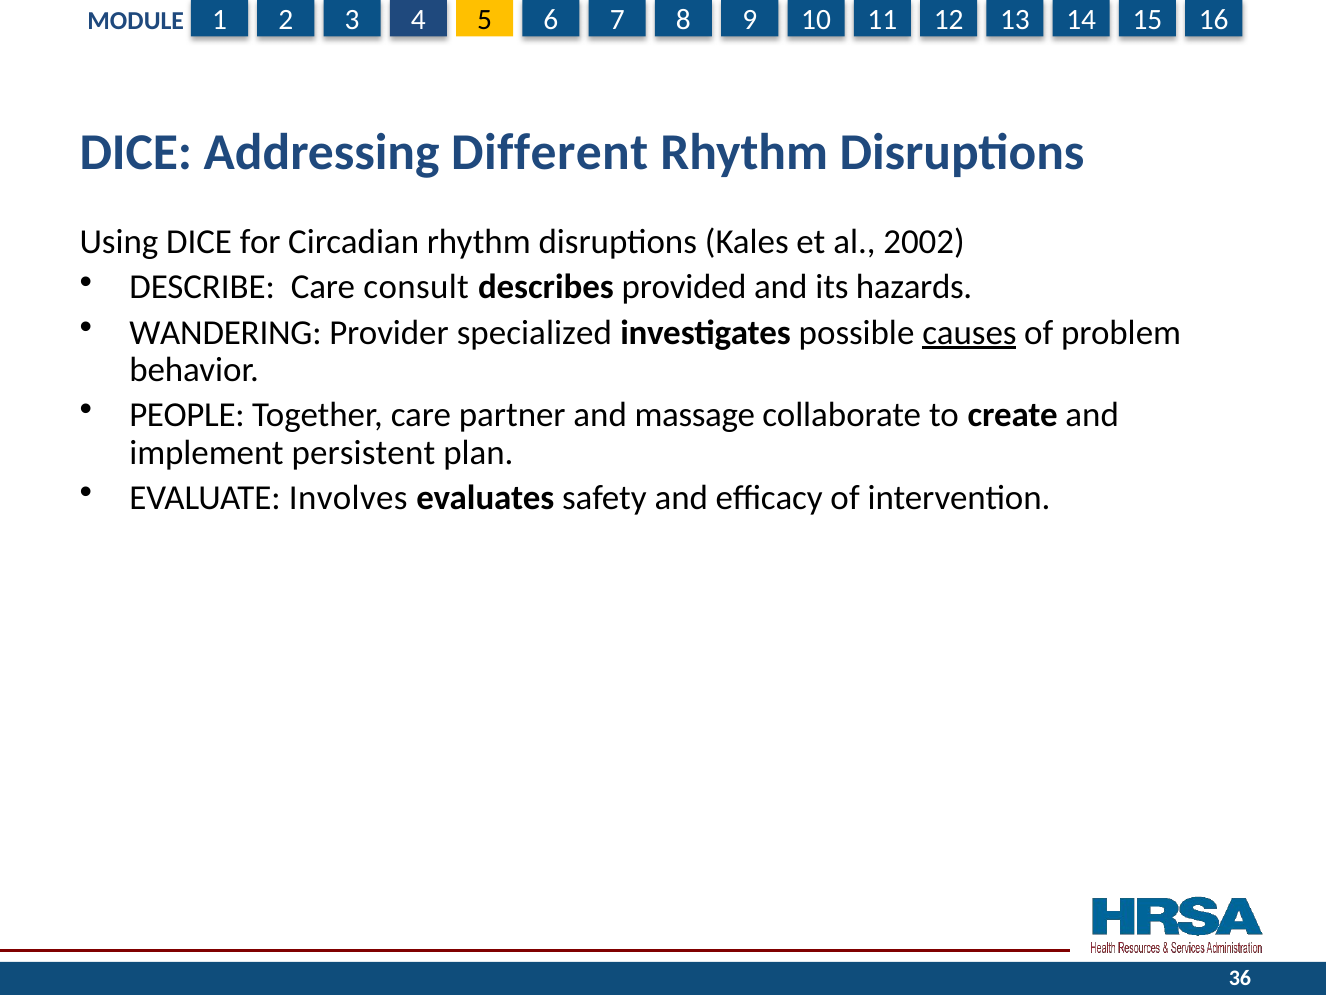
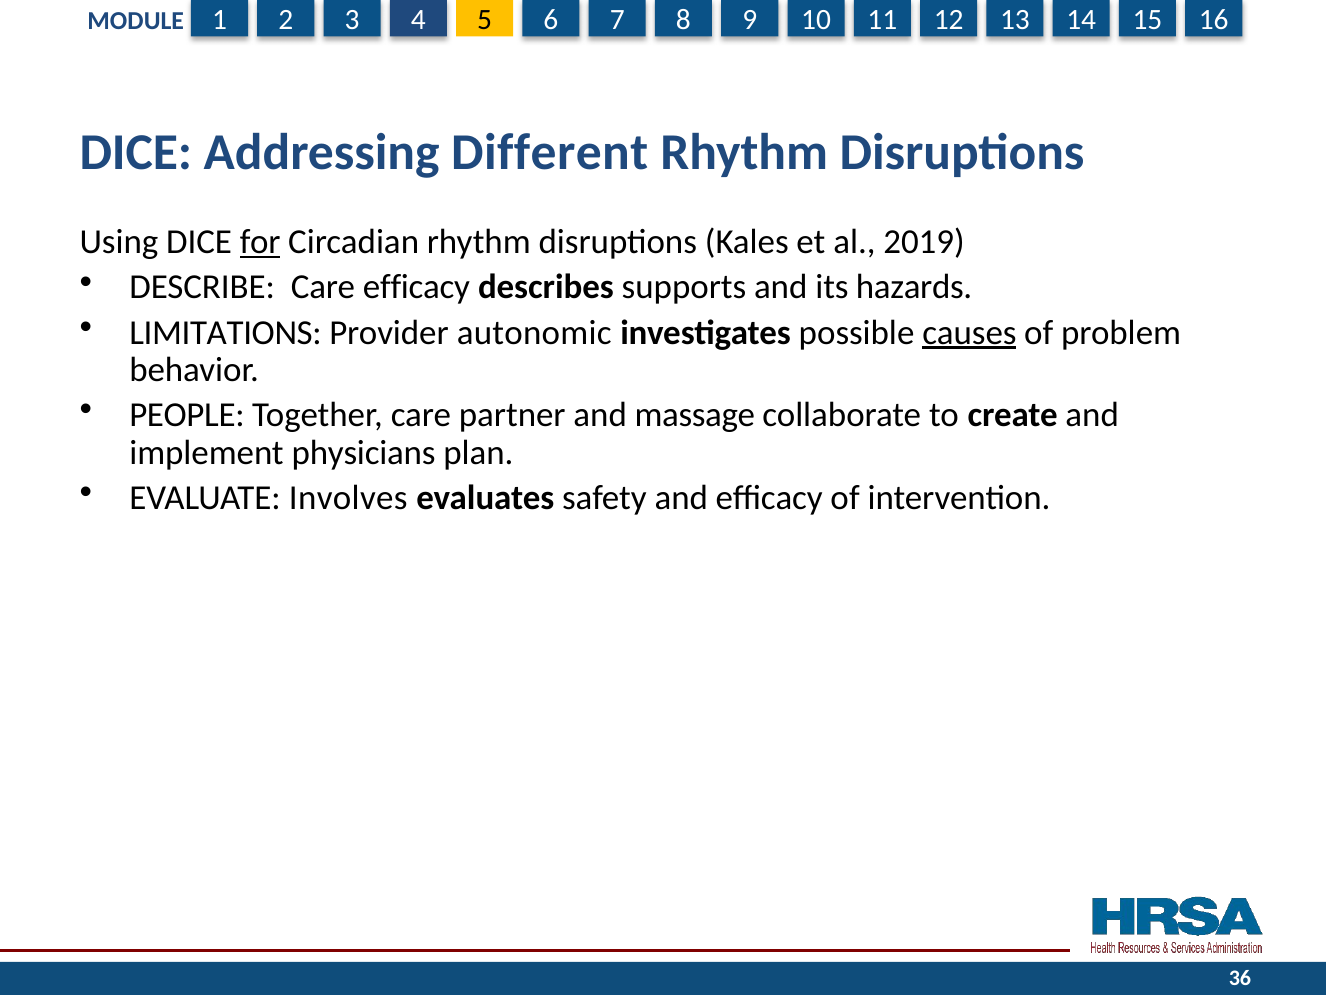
for underline: none -> present (260, 242)
2002: 2002 -> 2019 (924, 242)
Care consult: consult -> efficacy (416, 287)
provided: provided -> supports (684, 287)
WANDERING: WANDERING -> LIMITATIONS (226, 332)
specialized: specialized -> autonomic (534, 332)
persistent: persistent -> physicians (364, 453)
